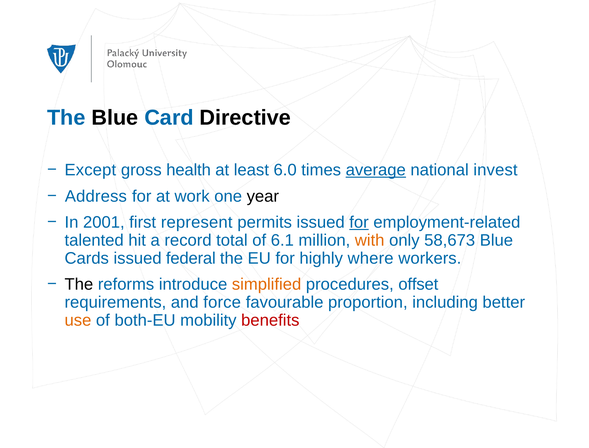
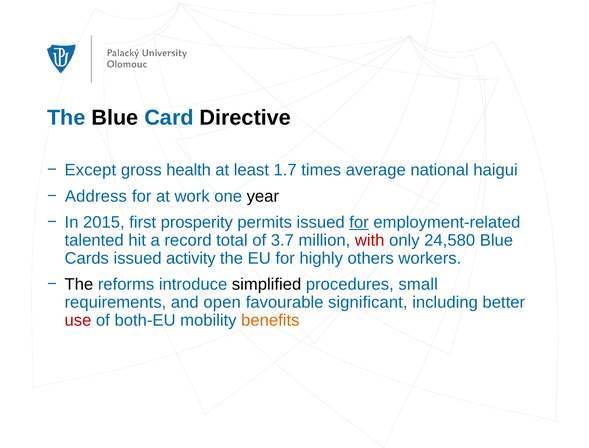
6.0: 6.0 -> 1.7 (285, 170)
average underline: present -> none (376, 170)
invest: invest -> haigui (496, 170)
2001: 2001 -> 2015 (104, 222)
represent: represent -> prosperity (197, 222)
6.1: 6.1 -> 3.7 (282, 240)
with colour: orange -> red (370, 240)
58,673: 58,673 -> 24,580 (450, 240)
federal: federal -> activity (191, 258)
where: where -> others (371, 258)
simplified colour: orange -> black (267, 284)
offset: offset -> small (418, 284)
force: force -> open (222, 302)
proportion: proportion -> significant (368, 302)
use colour: orange -> red (78, 320)
benefits colour: red -> orange (270, 320)
